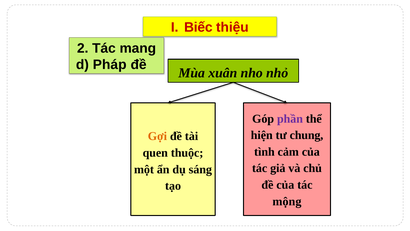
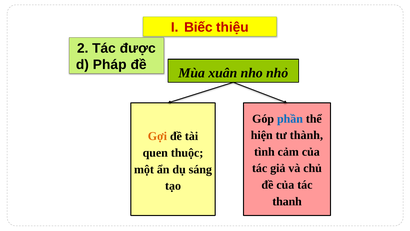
mang: mang -> được (138, 48)
phần colour: purple -> blue (290, 119)
chung: chung -> thành (306, 135)
mộng: mộng -> thanh (287, 201)
